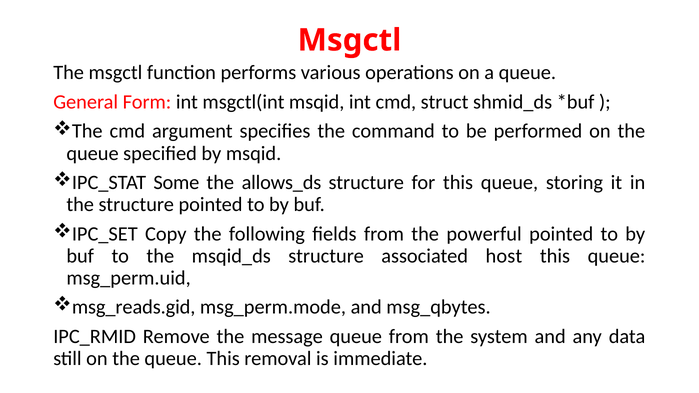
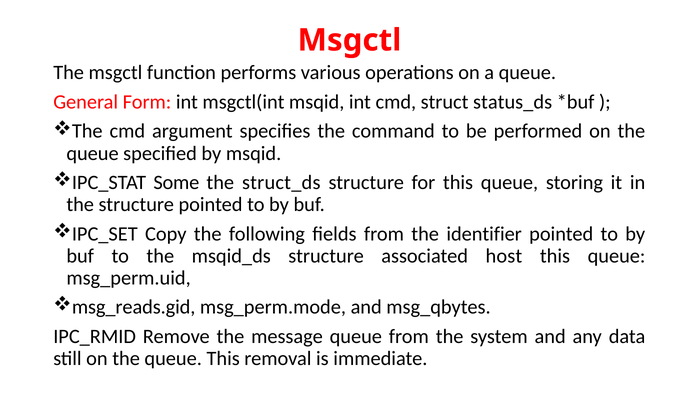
shmid_ds: shmid_ds -> status_ds (513, 102)
allows_ds: allows_ds -> struct_ds (281, 183)
powerful: powerful -> identifier (484, 234)
